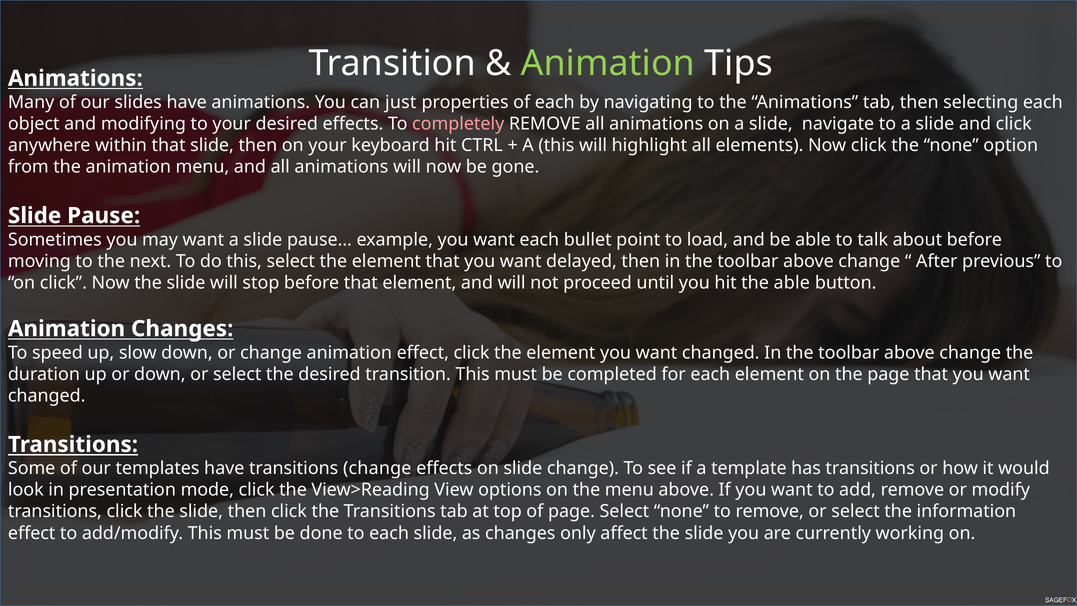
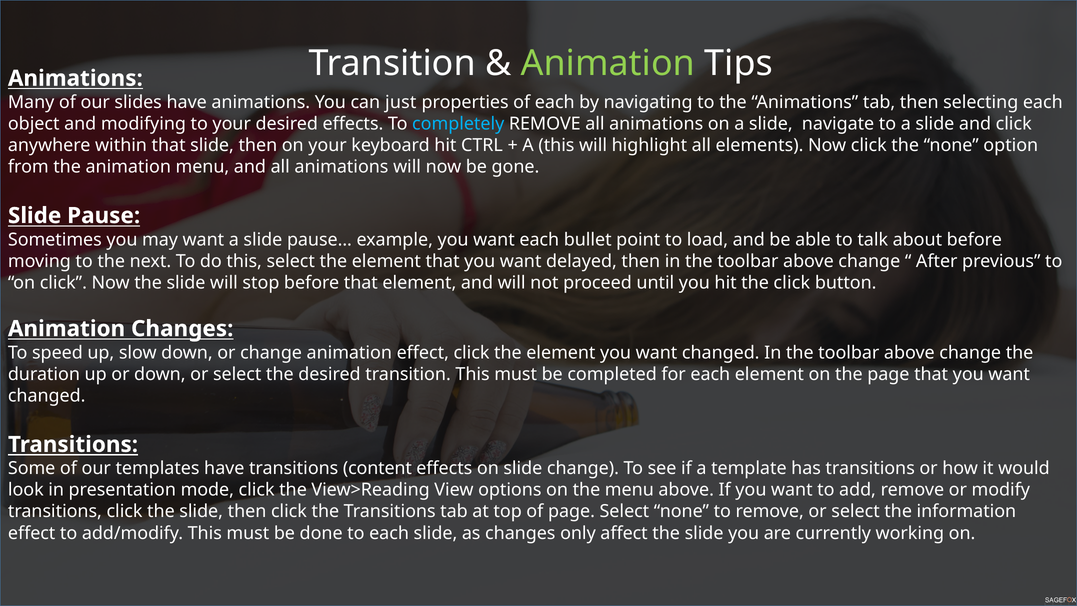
completely colour: pink -> light blue (458, 124)
the able: able -> click (792, 283)
transitions change: change -> content (377, 468)
